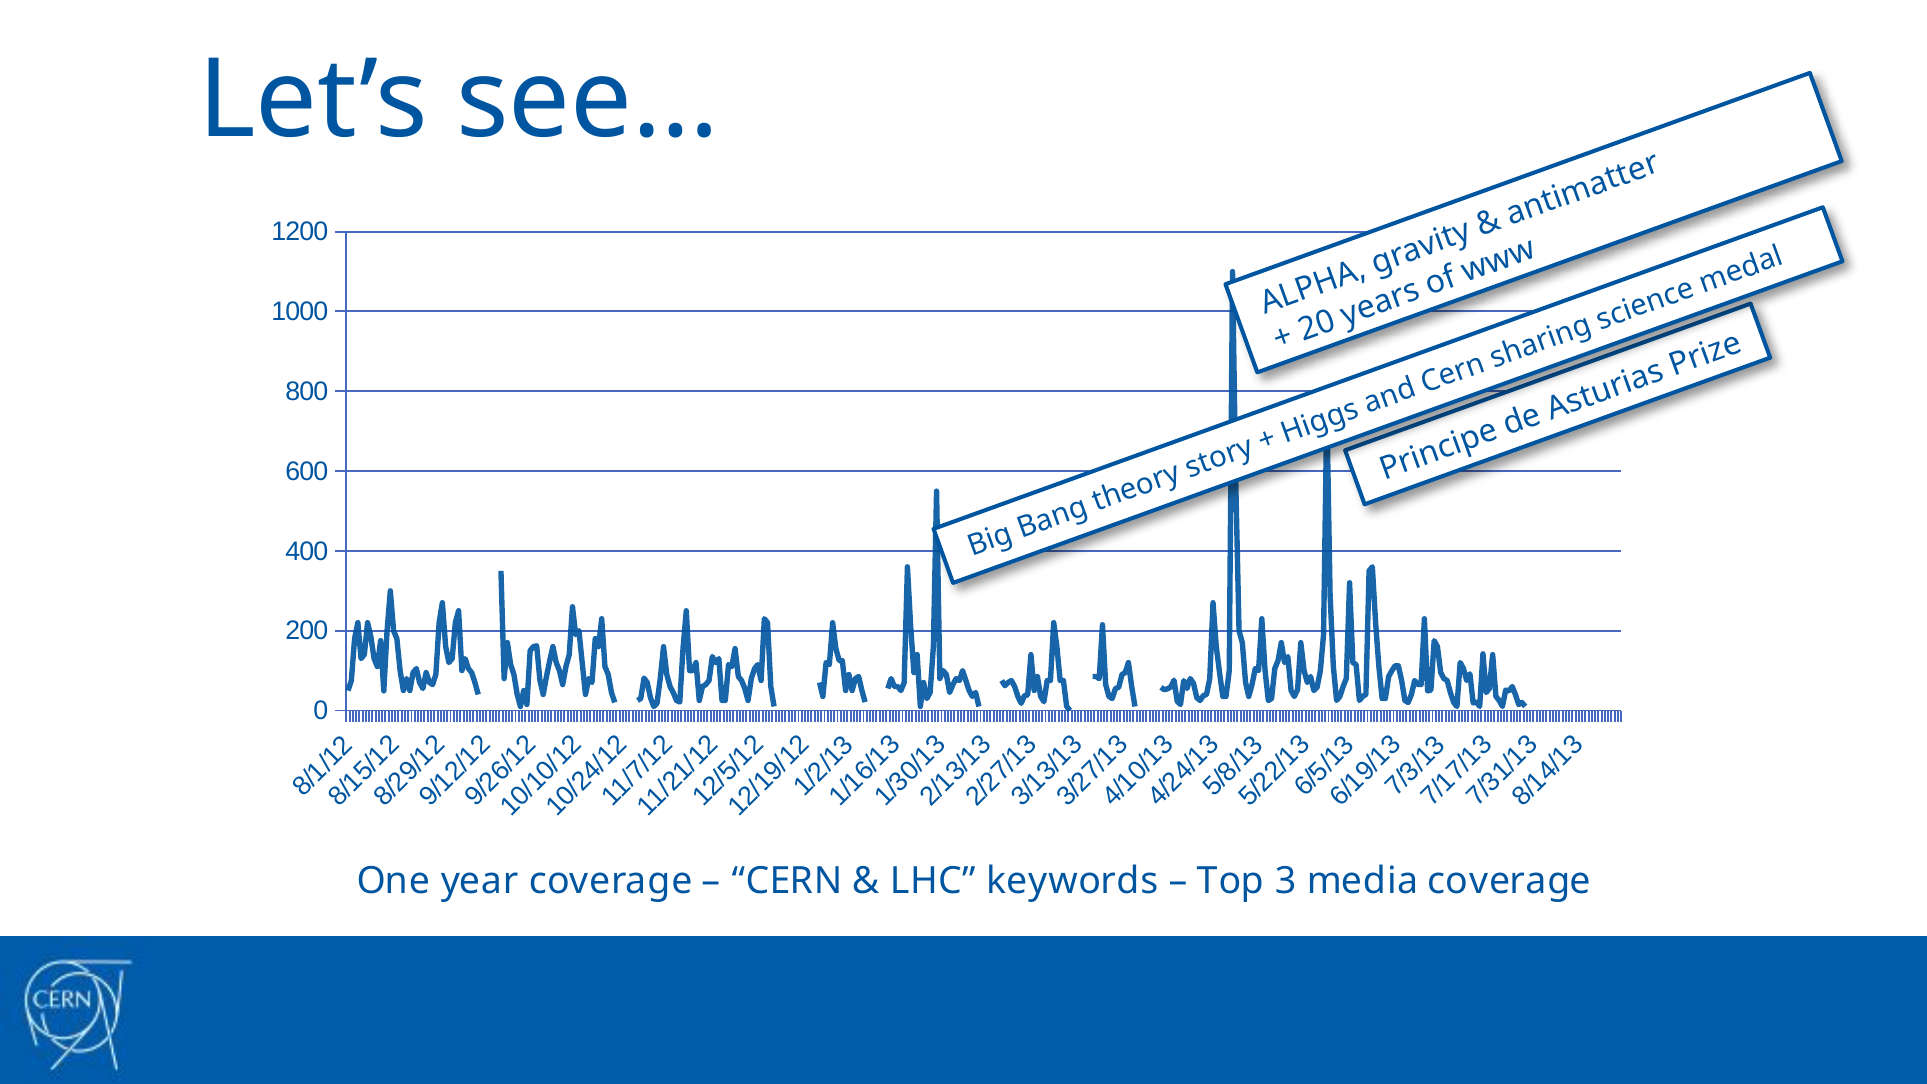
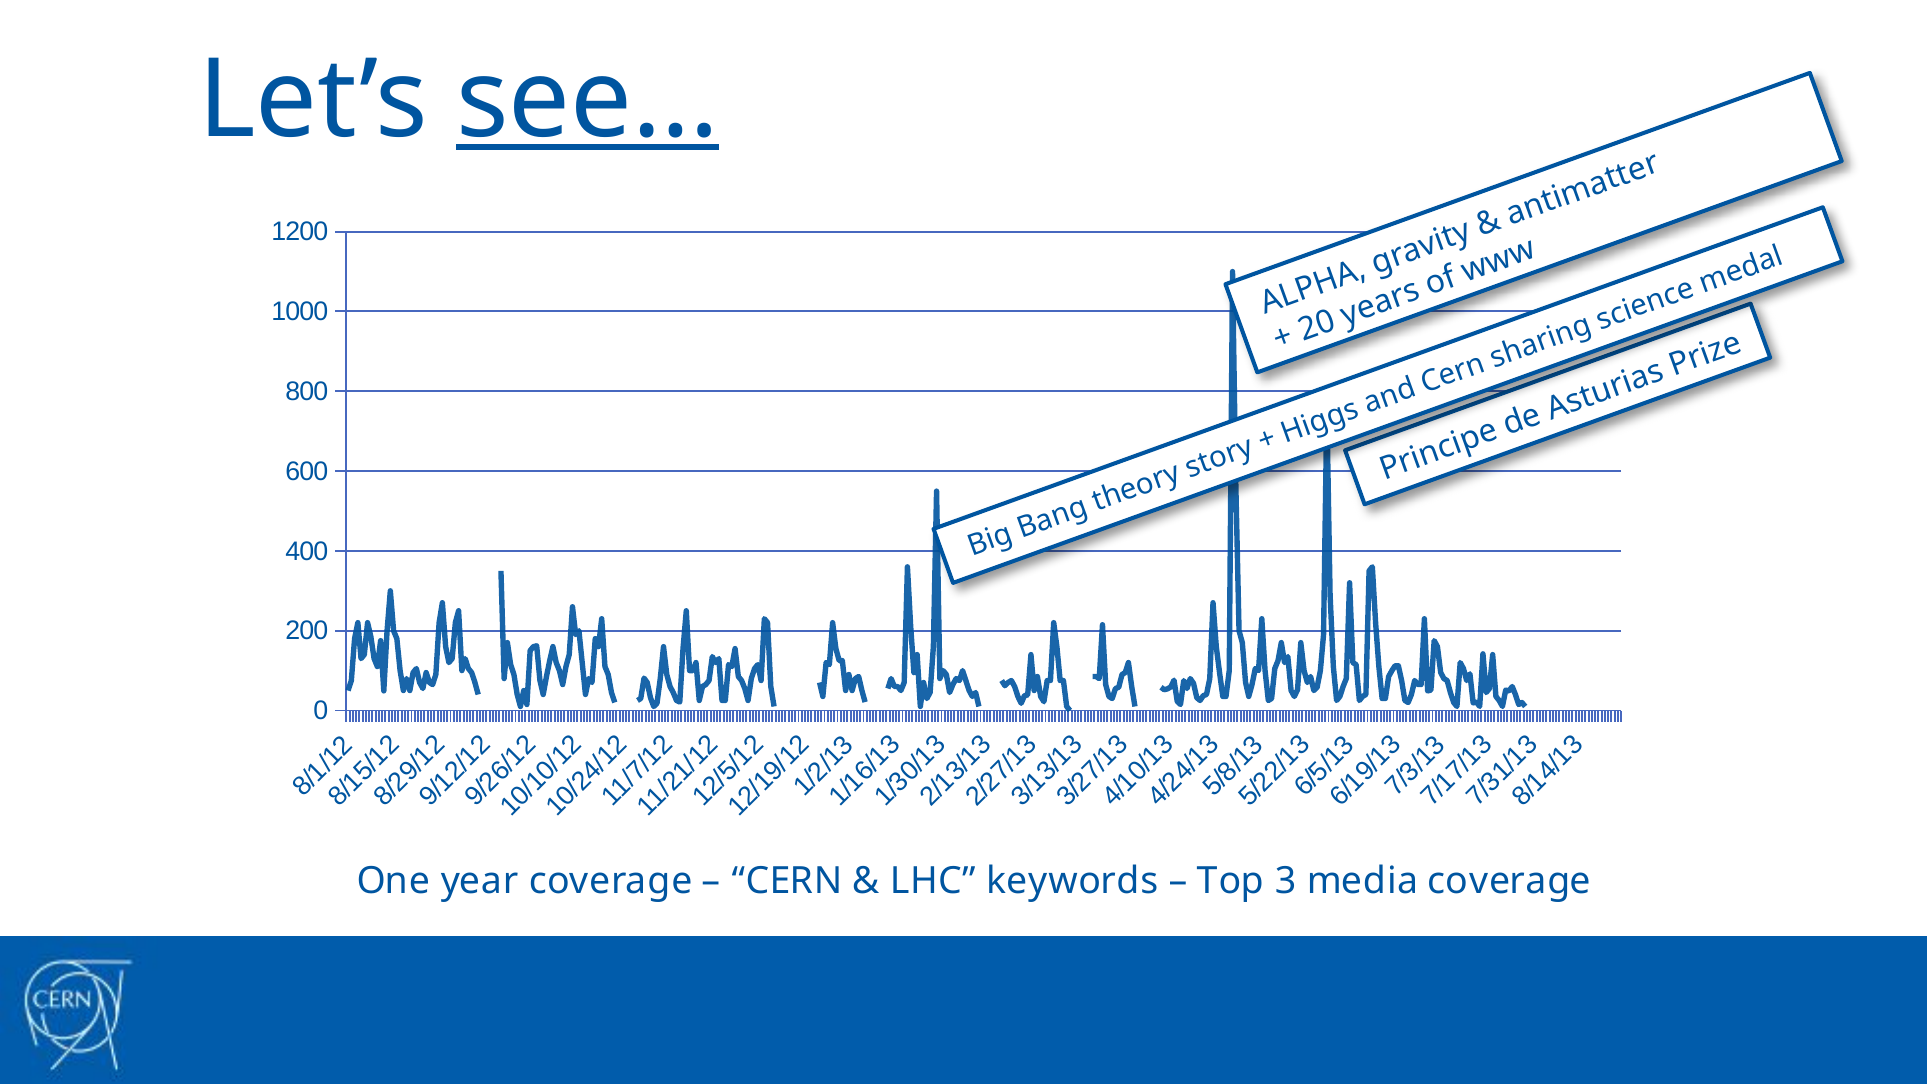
see… underline: none -> present (588, 100)
